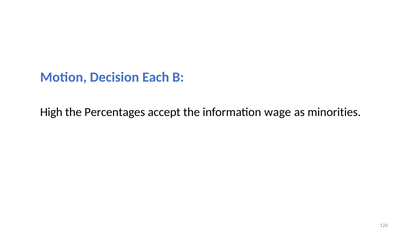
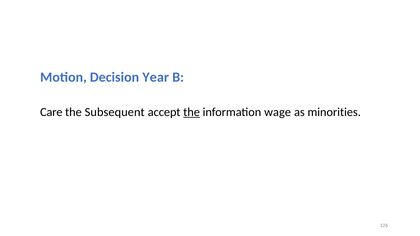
Each: Each -> Year (156, 77)
High: High -> Care (51, 112)
Percentages: Percentages -> Subsequent (115, 112)
the underline: none -> present (192, 112)
